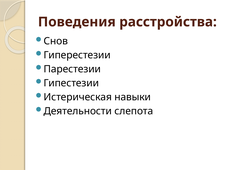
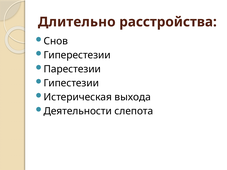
Поведения: Поведения -> Длительно (77, 22)
навыки: навыки -> выхода (133, 97)
